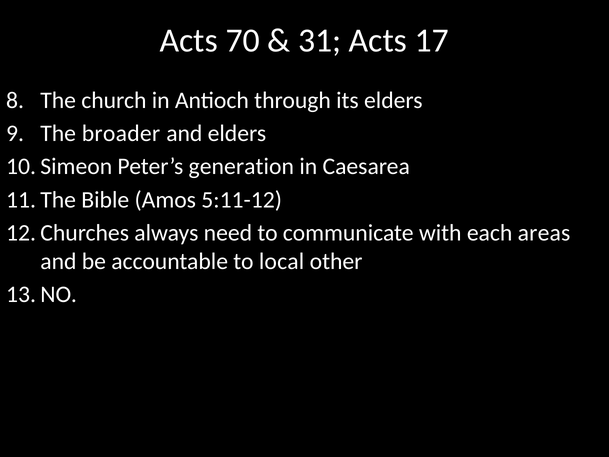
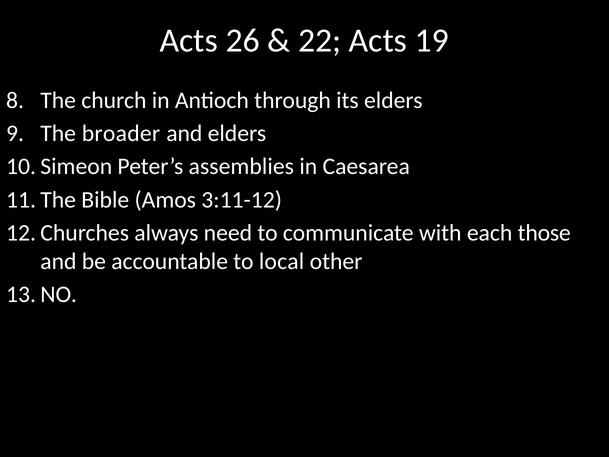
70: 70 -> 26 (243, 40)
31: 31 -> 22 (320, 40)
17: 17 -> 19 (432, 40)
generation: generation -> assemblies (241, 166)
5:11-12: 5:11-12 -> 3:11-12 (242, 200)
areas: areas -> those (544, 233)
